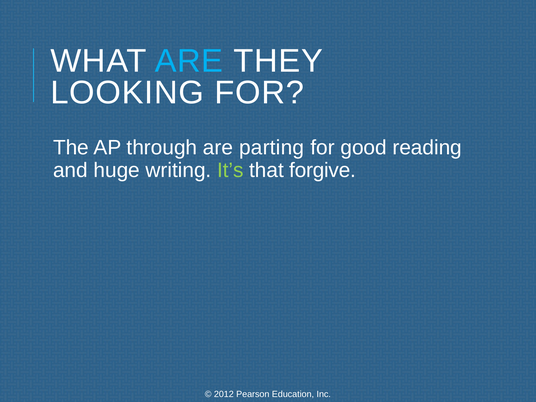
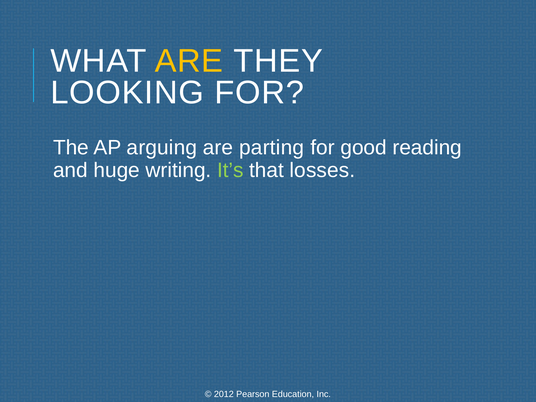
ARE colour: light blue -> yellow (189, 61)
through: through -> arguing (162, 148)
forgive: forgive -> losses (322, 170)
